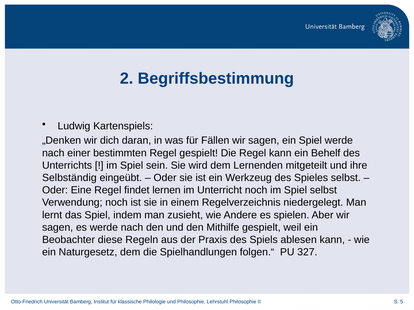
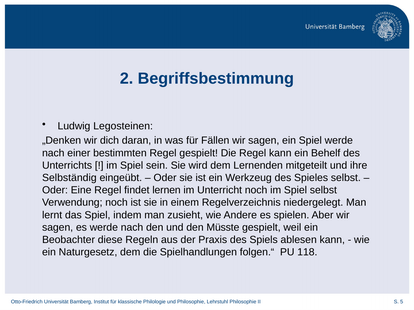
Kartenspiels: Kartenspiels -> Legosteinen (123, 126)
Mithilfe: Mithilfe -> Müsste (223, 228)
327: 327 -> 118 (307, 253)
